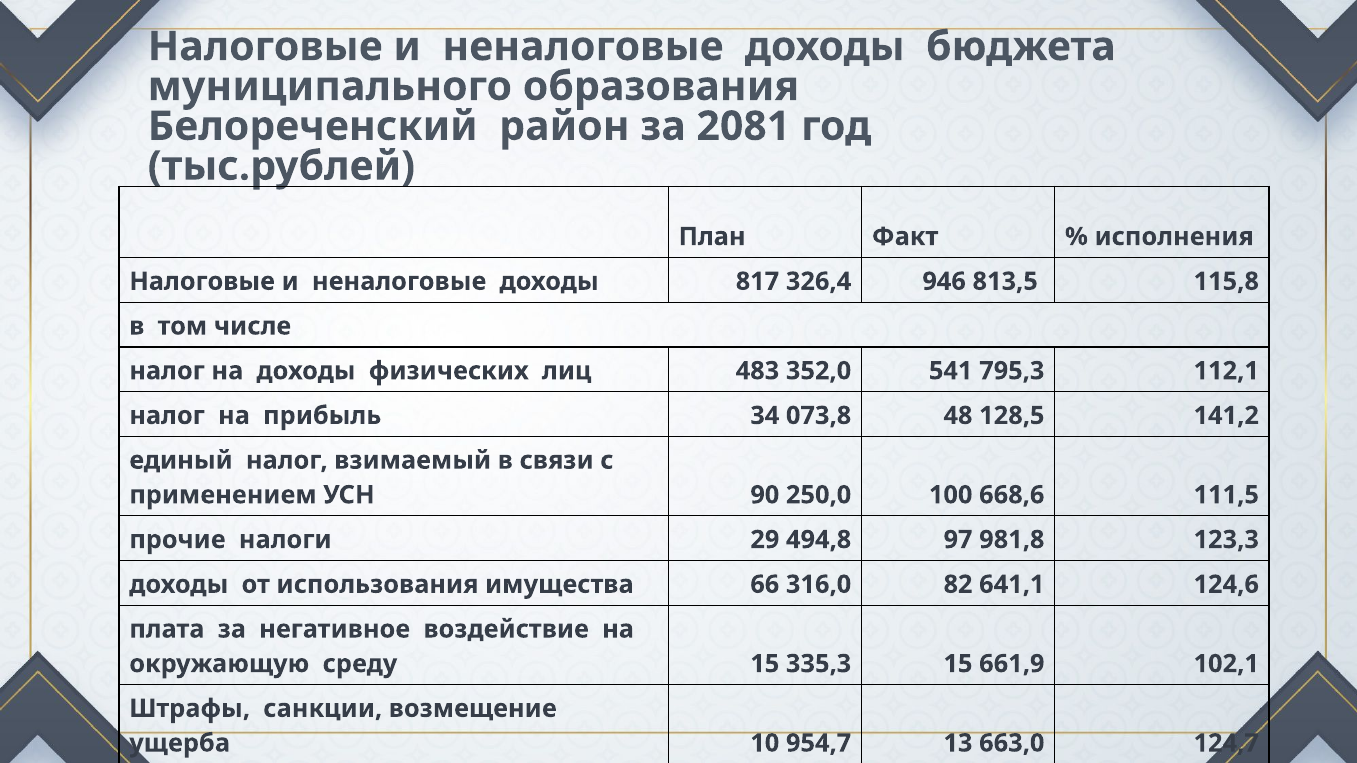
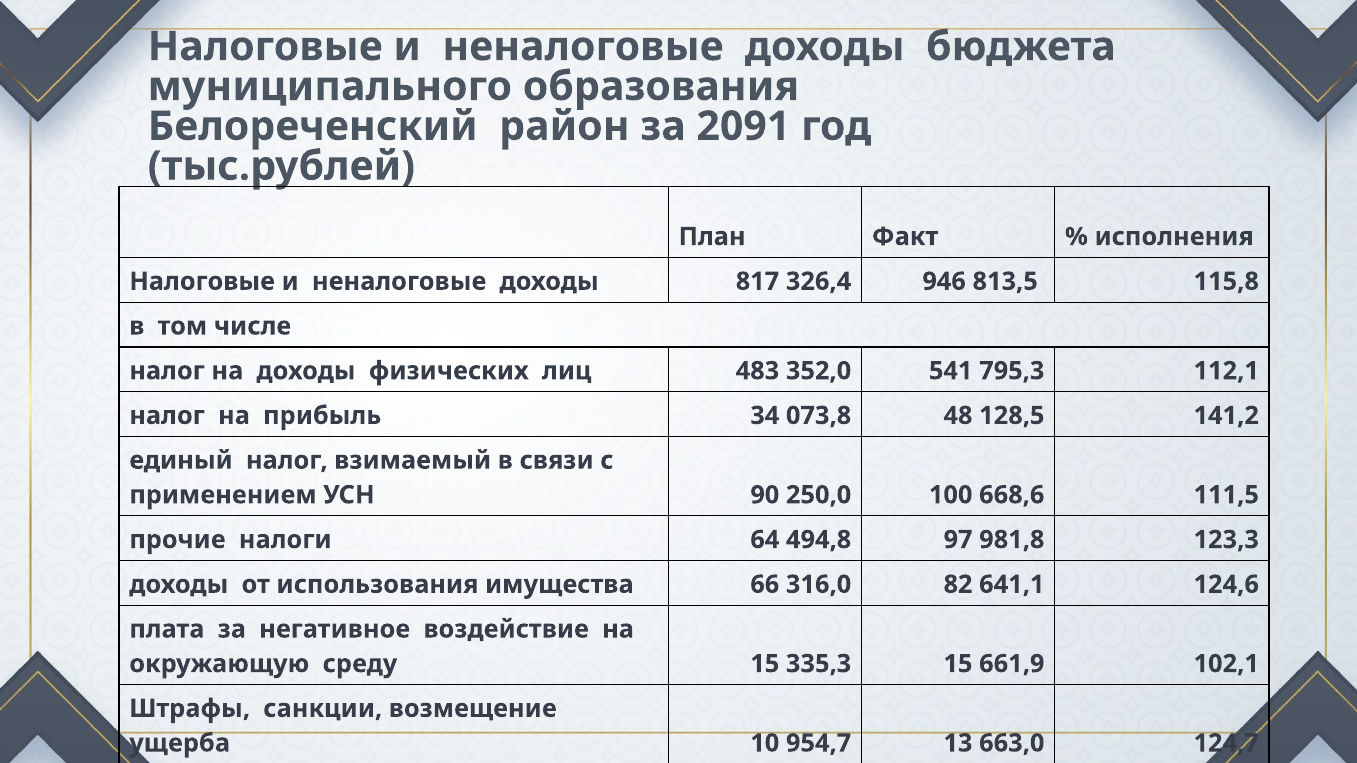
2081: 2081 -> 2091 (743, 126)
29: 29 -> 64 (765, 540)
